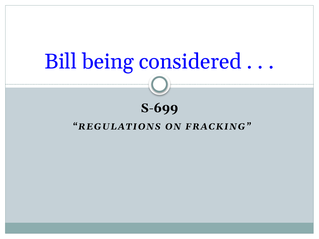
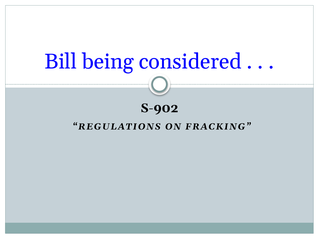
S-699: S-699 -> S-902 (159, 108)
